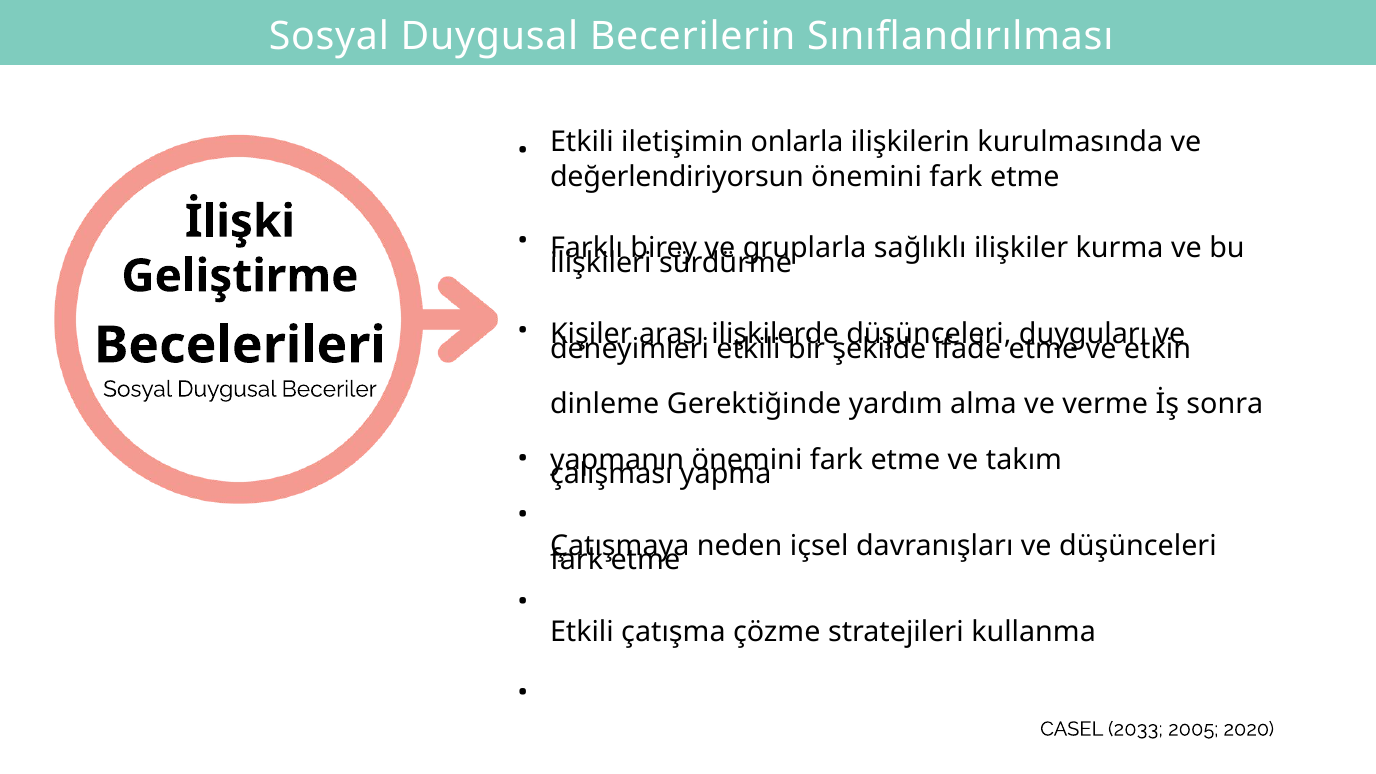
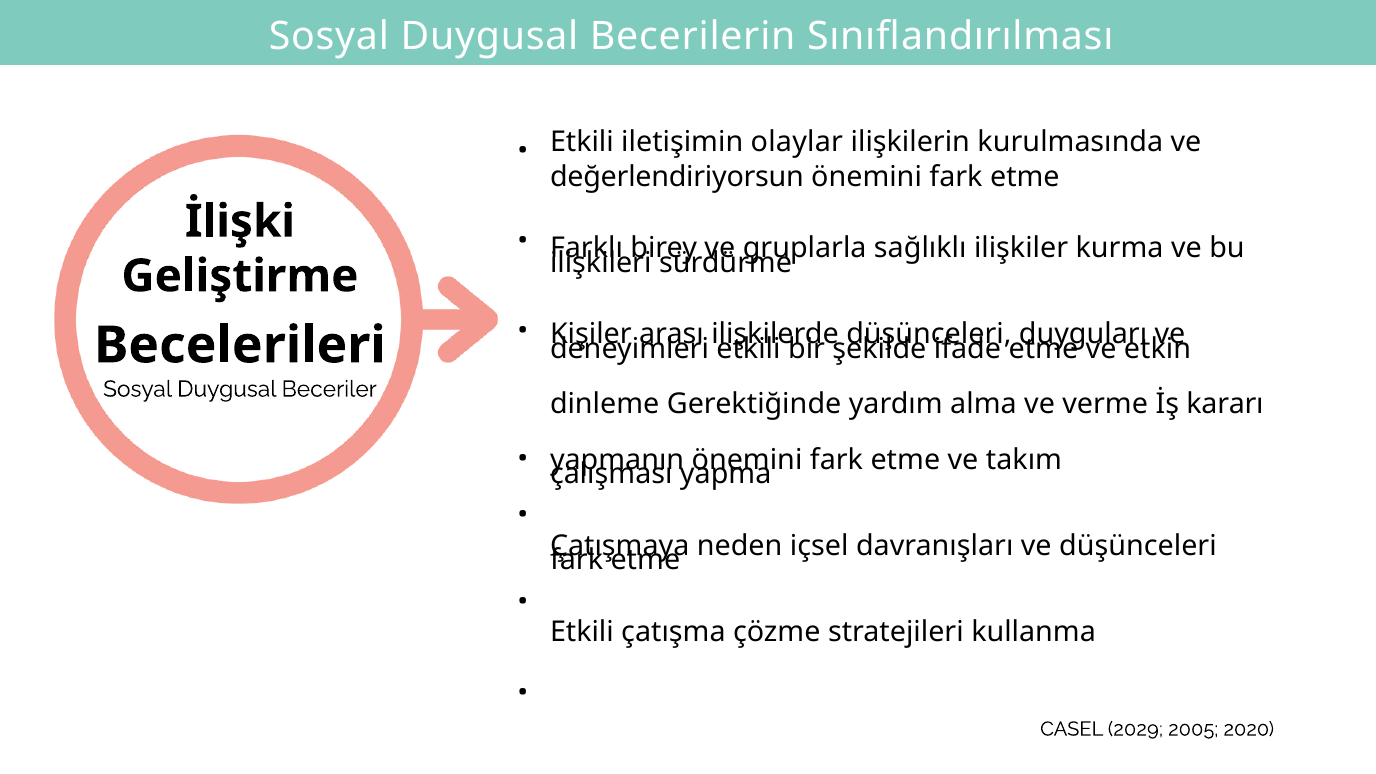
onlarla: onlarla -> olaylar (797, 142)
sonra: sonra -> kararı (1225, 404)
2033: 2033 -> 2029 (1135, 729)
